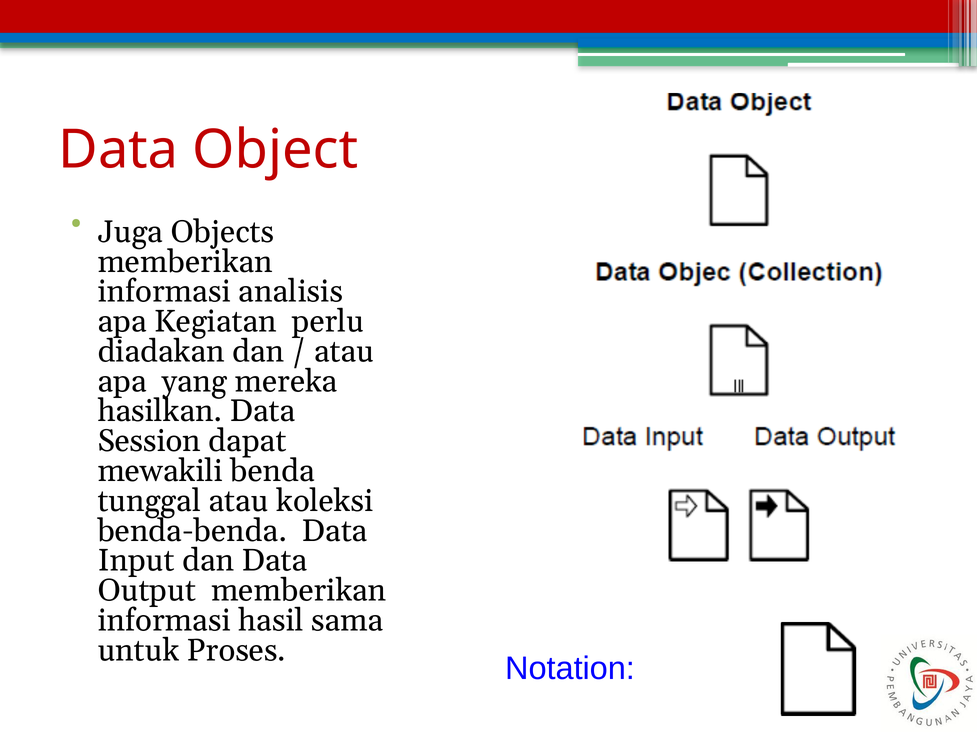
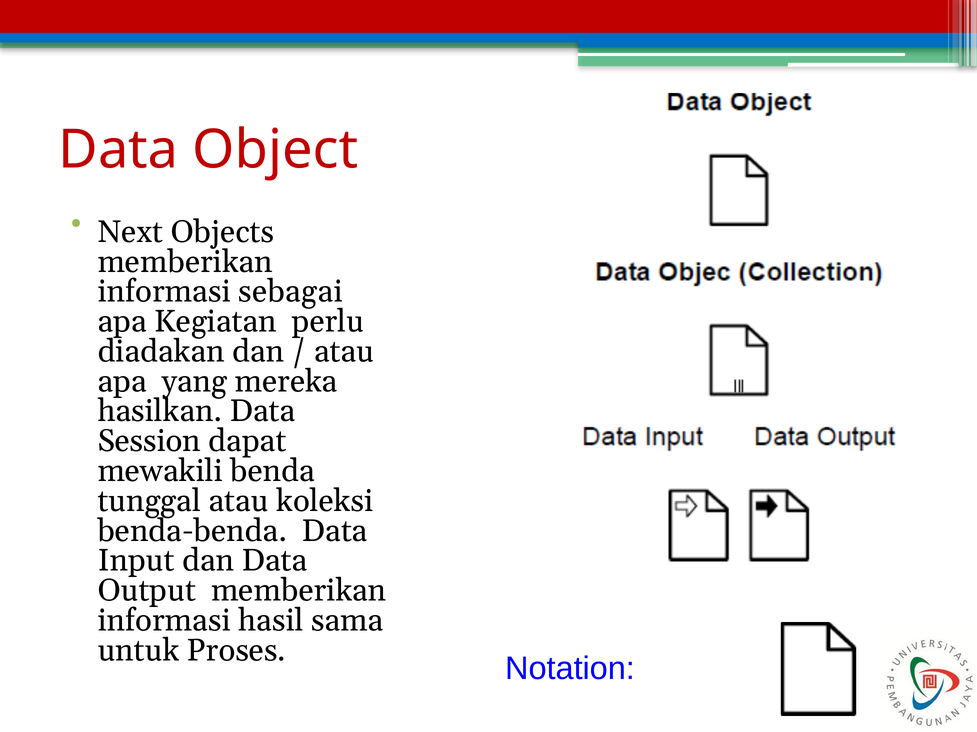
Juga: Juga -> Next (130, 232)
analisis: analisis -> sebagai (291, 292)
